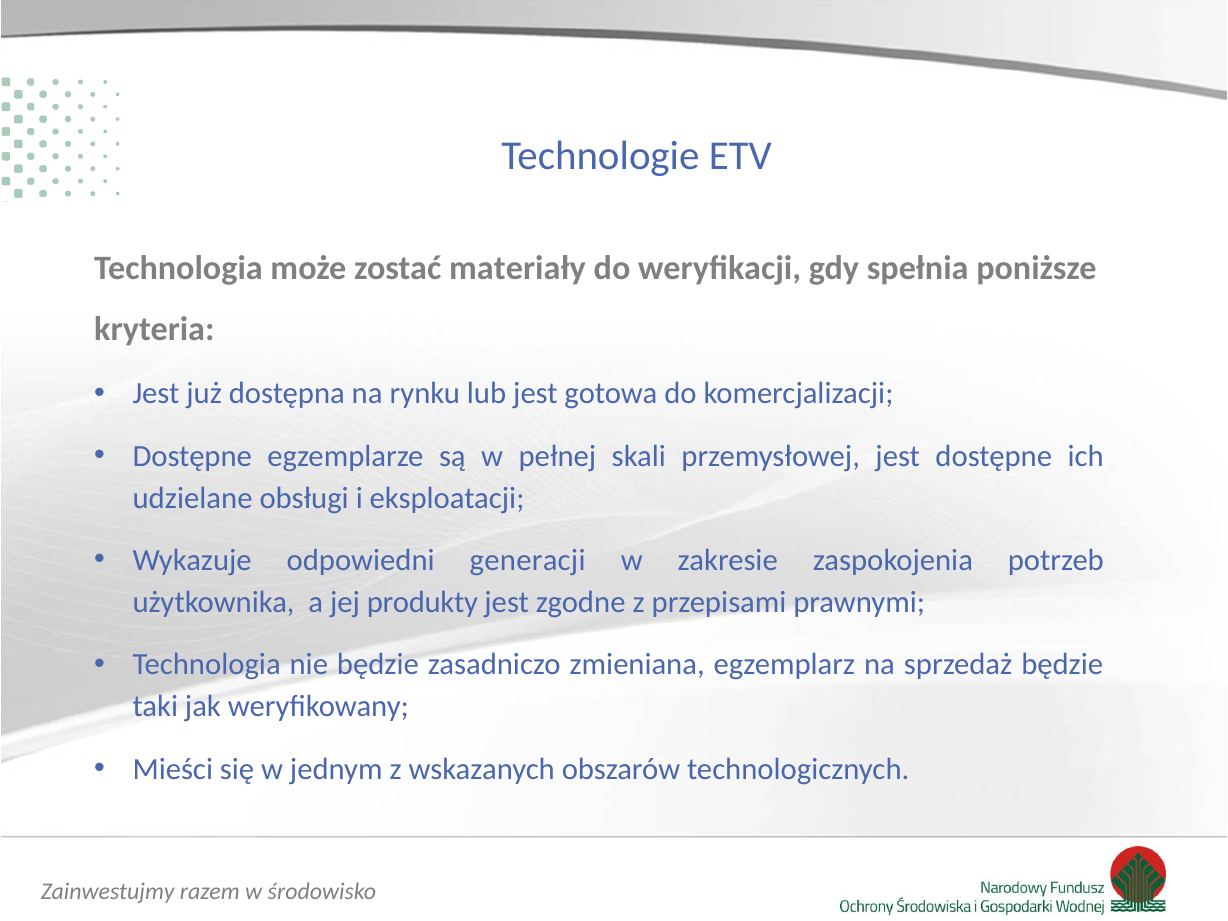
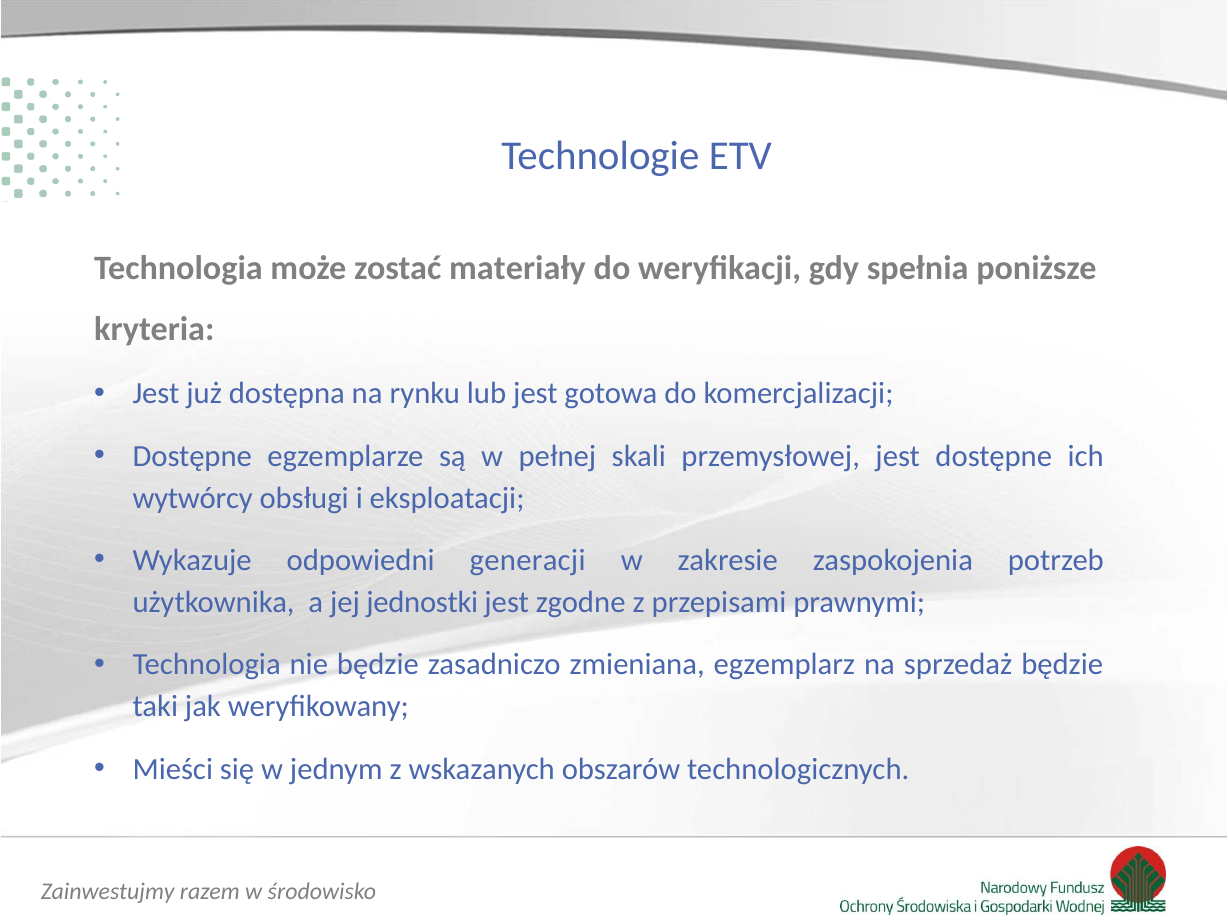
udzielane: udzielane -> wytwórcy (193, 498)
produkty: produkty -> jednostki (422, 602)
